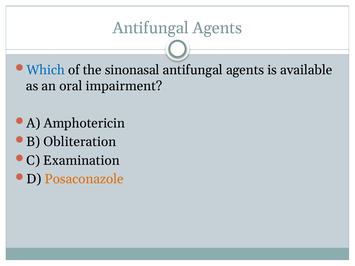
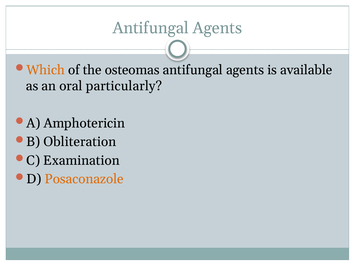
Which colour: blue -> orange (46, 70)
sinonasal: sinonasal -> osteomas (132, 70)
impairment: impairment -> particularly (124, 86)
